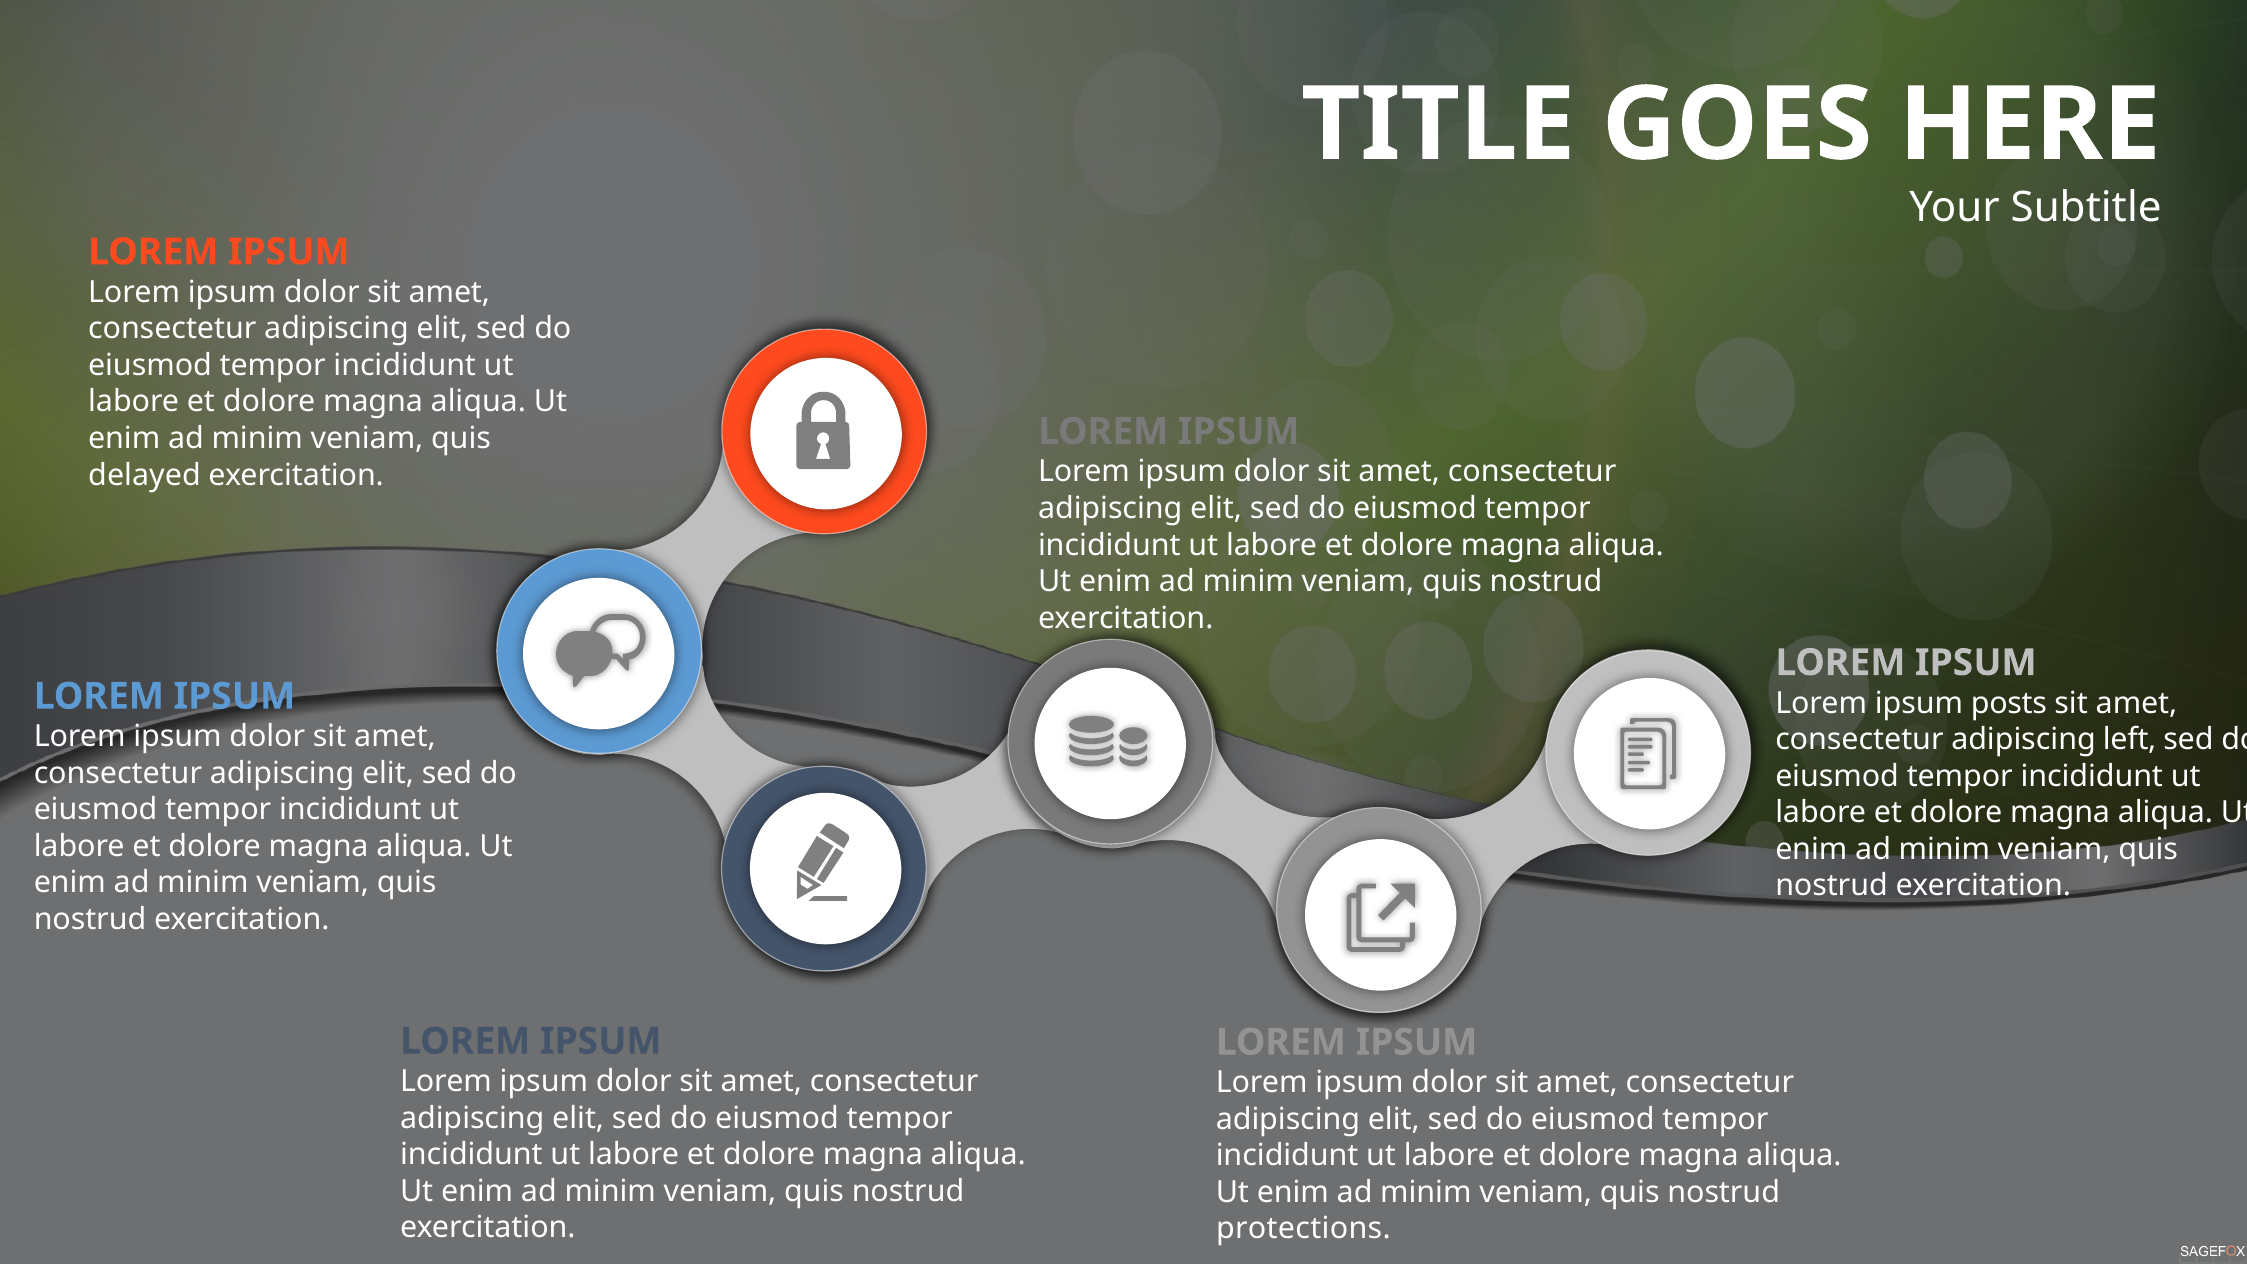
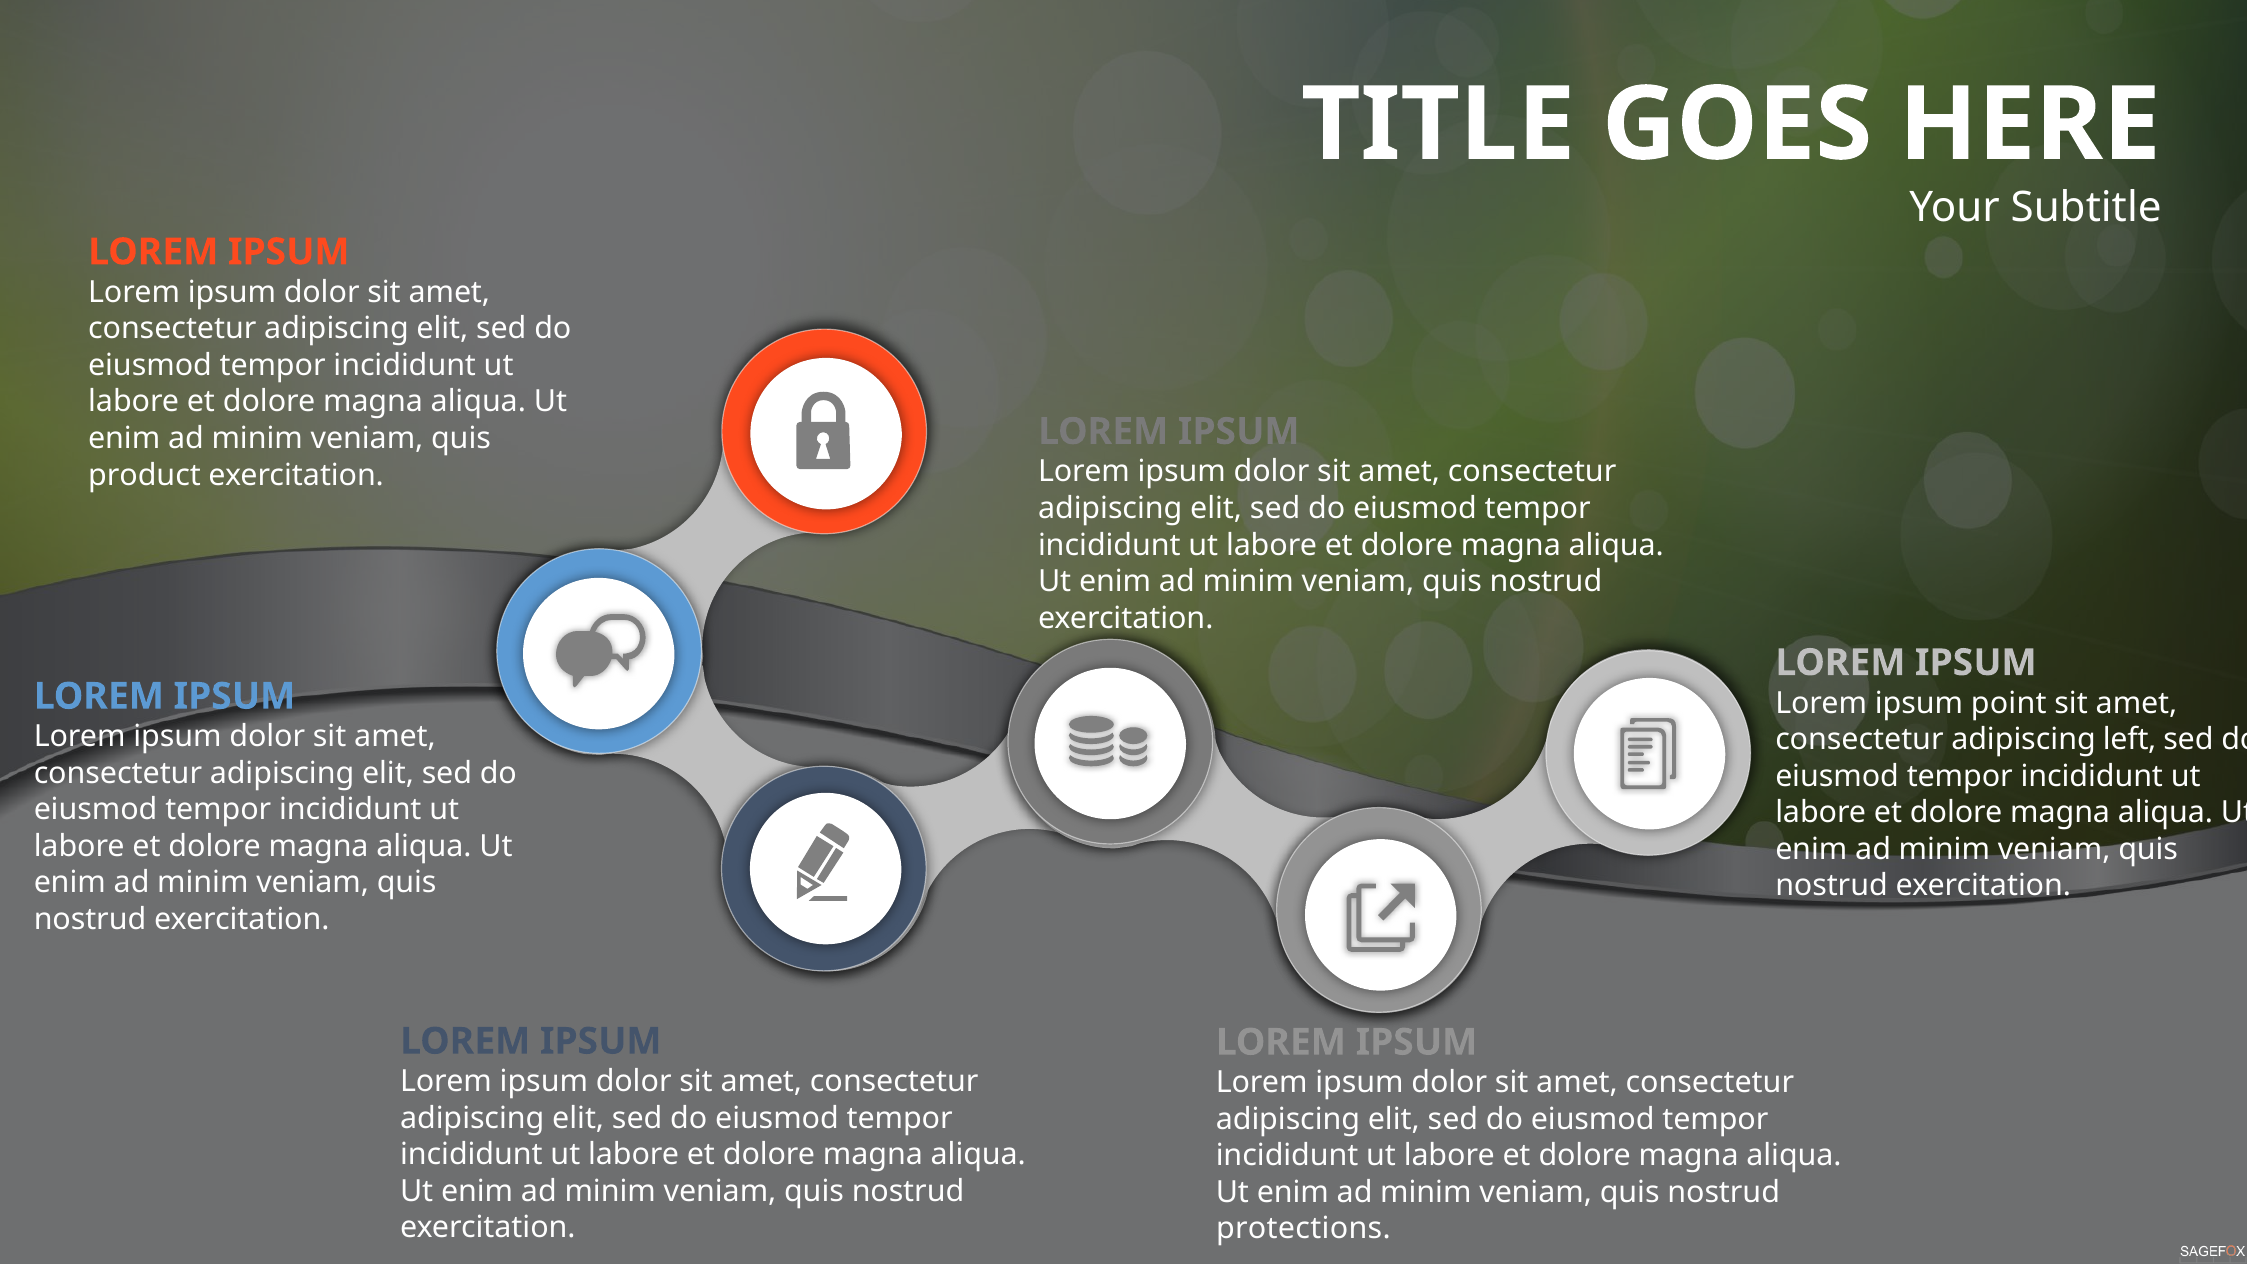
delayed: delayed -> product (145, 475)
posts: posts -> point (2009, 703)
